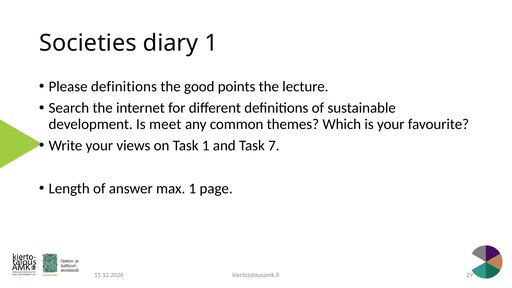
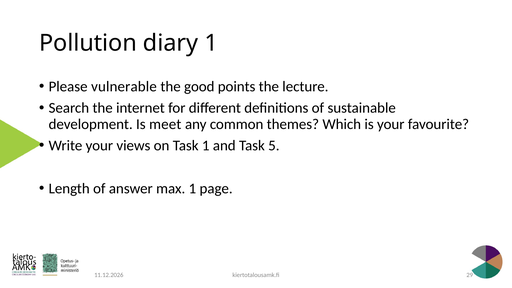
Societies: Societies -> Pollution (88, 43)
Please definitions: definitions -> vulnerable (124, 87)
7: 7 -> 5 (274, 146)
